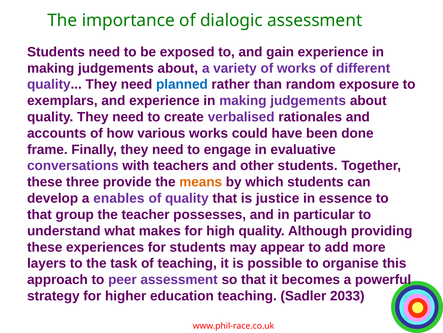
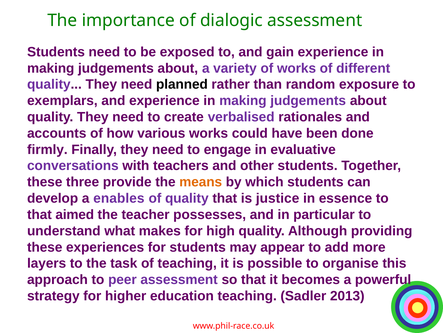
planned colour: blue -> black (182, 84)
frame: frame -> firmly (47, 149)
group: group -> aimed (75, 214)
2033: 2033 -> 2013 (347, 295)
